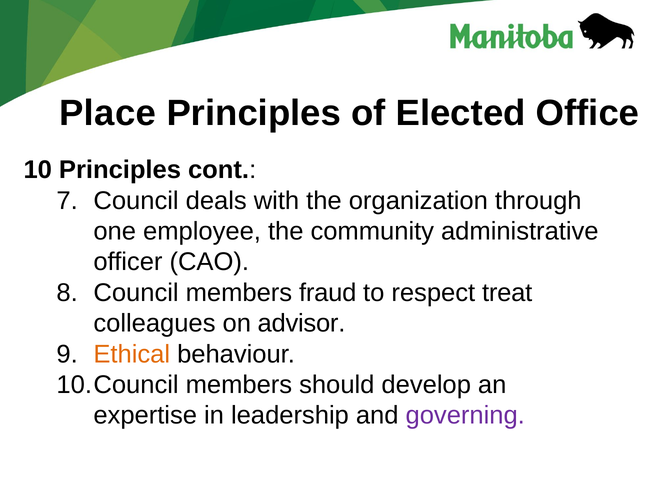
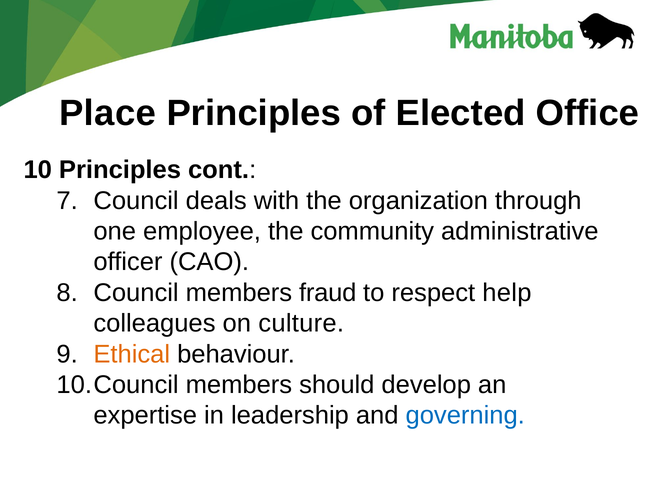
treat: treat -> help (507, 293)
advisor: advisor -> culture (301, 324)
governing colour: purple -> blue (465, 416)
